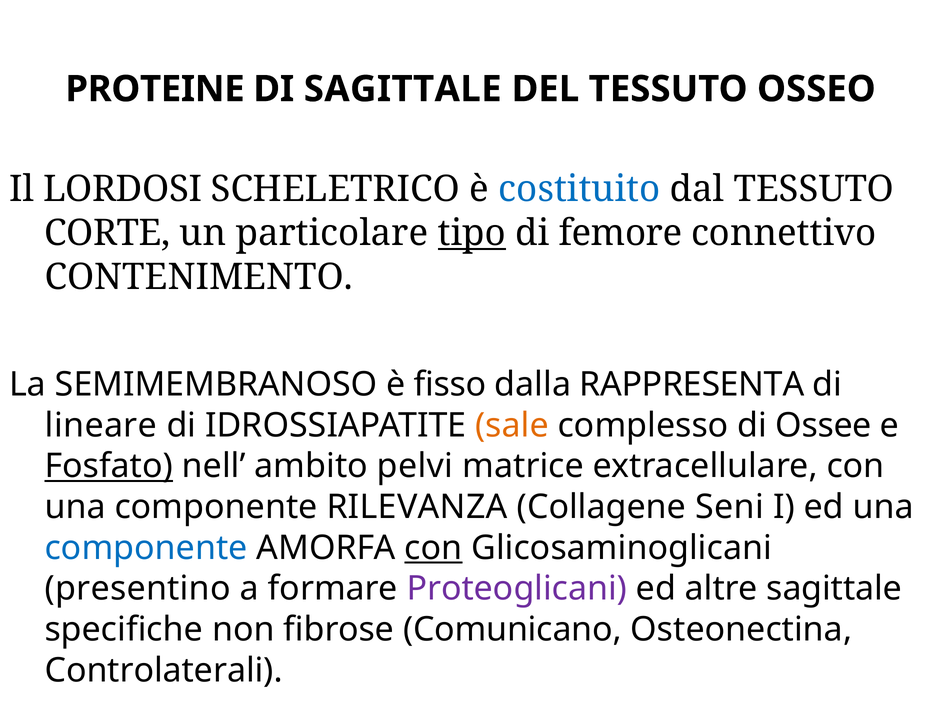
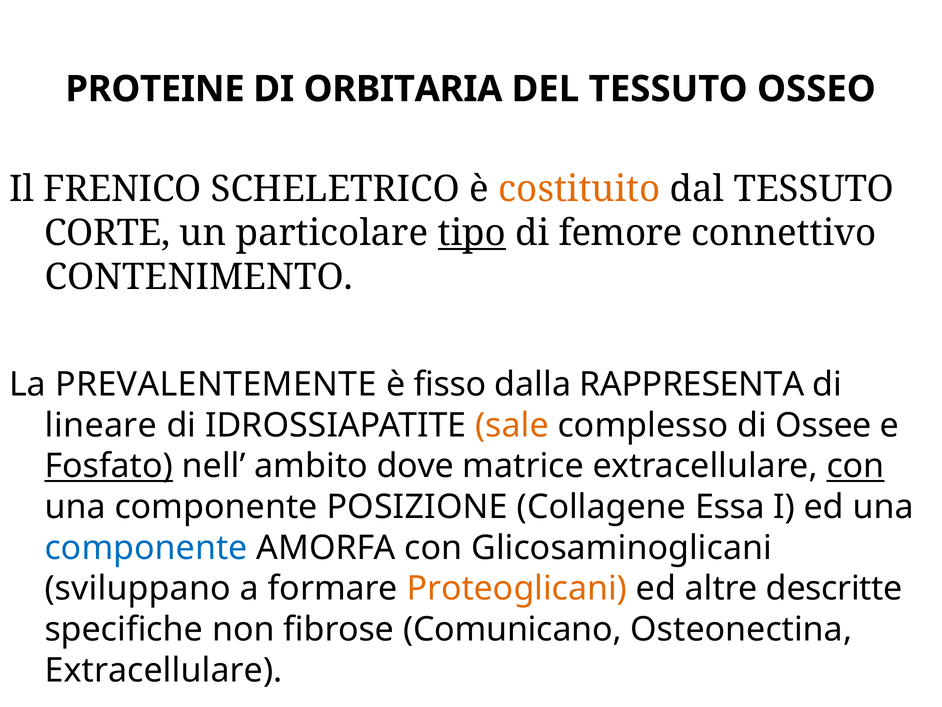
DI SAGITTALE: SAGITTALE -> ORBITARIA (403, 89)
LORDOSI: LORDOSI -> FRENICO (122, 189)
costituito colour: blue -> orange (579, 189)
SEMIMEMBRANOSO: SEMIMEMBRANOSO -> PREVALENTEMENTE (216, 384)
pelvi: pelvi -> dove (415, 466)
con underline: none -> present (855, 466)
RILEVANZA: RILEVANZA -> POSIZIONE (417, 507)
Seni: Seni -> Essa (730, 507)
con underline: present -> none (433, 547)
presentino: presentino -> sviluppano (138, 588)
Proteoglicani colour: purple -> orange (517, 588)
altre sagittale: sagittale -> descritte (834, 588)
Controlaterali: Controlaterali -> Extracellulare (164, 670)
